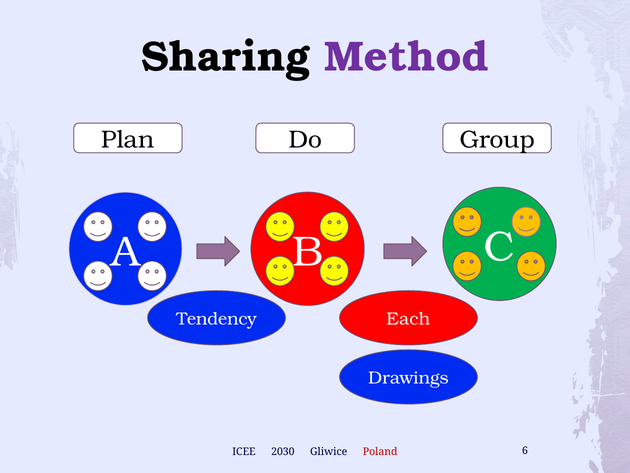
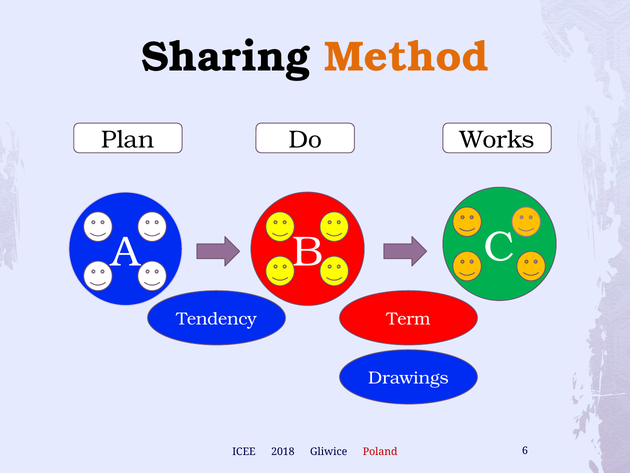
Method colour: purple -> orange (406, 57)
Group: Group -> Works (497, 140)
Each: Each -> Term (408, 319)
2030: 2030 -> 2018 (283, 451)
